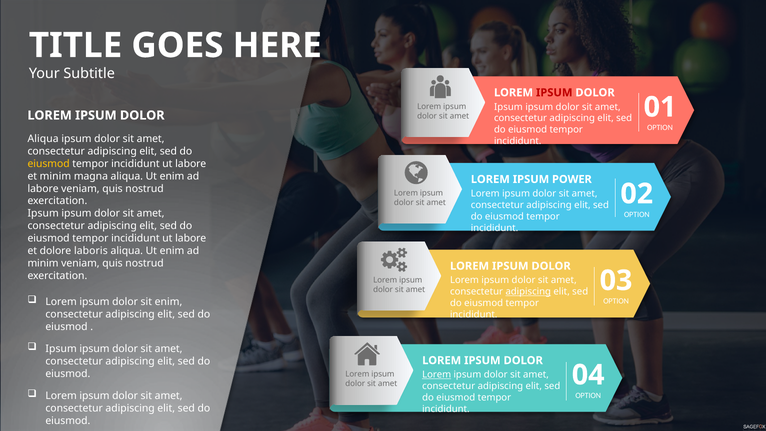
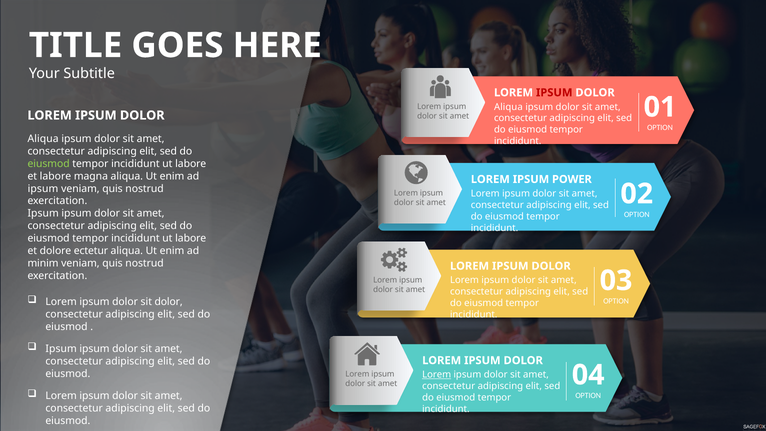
Ipsum: Ipsum -> Aliqua (508, 107)
eiusmod colour: yellow -> light green (49, 164)
et minim: minim -> labore (55, 176)
labore: labore -> ipsum (43, 189)
laboris: laboris -> ectetur (91, 251)
adipiscing underline: present -> none (528, 292)
sit enim: enim -> dolor (169, 302)
